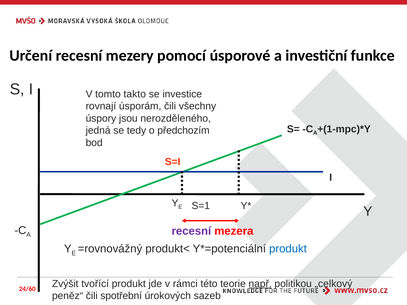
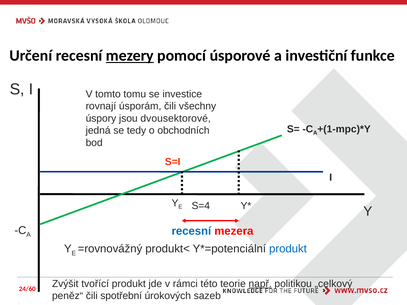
mezery underline: none -> present (130, 56)
takto: takto -> tomu (135, 94)
nerozděleného: nerozděleného -> dvousektorové (176, 119)
předchozím: předchozím -> obchodních (183, 131)
S=1: S=1 -> S=4 (201, 206)
recesní colour: purple -> blue (191, 231)
